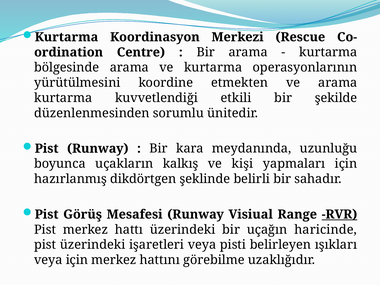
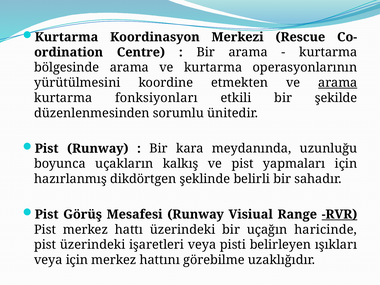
arama underline: none -> present (338, 83)
kuvvetlendiği: kuvvetlendiği -> fonksiyonları (156, 98)
ve kişi: kişi -> pist (243, 164)
